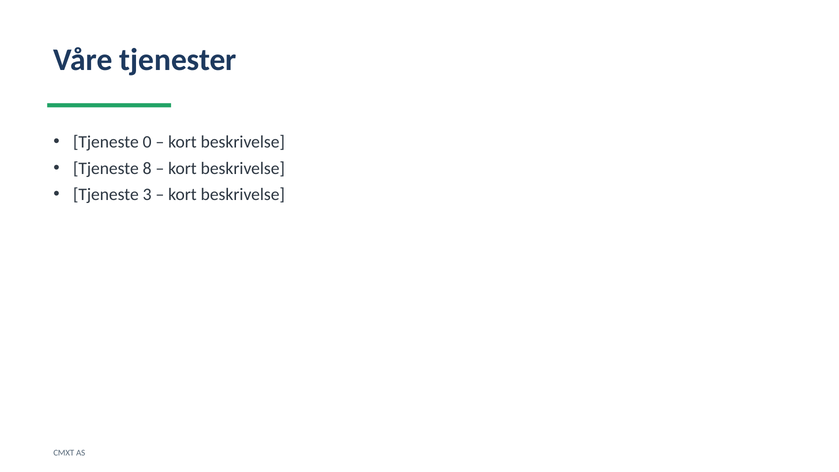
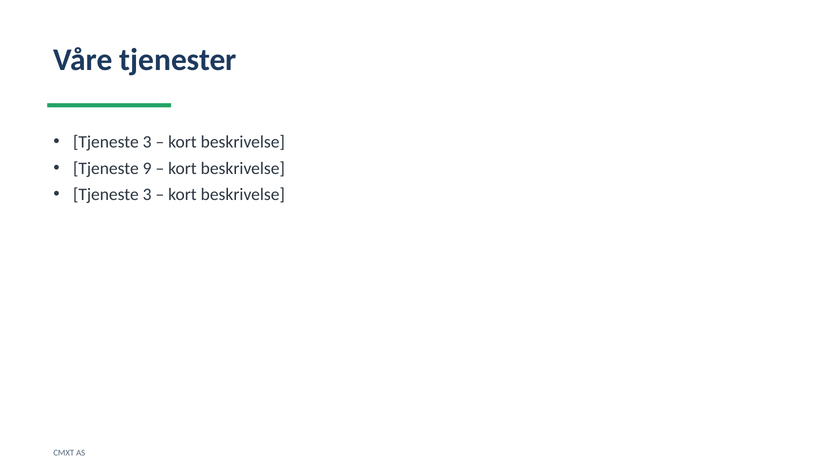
0: 0 -> 3 (147, 142)
8: 8 -> 9 (147, 168)
